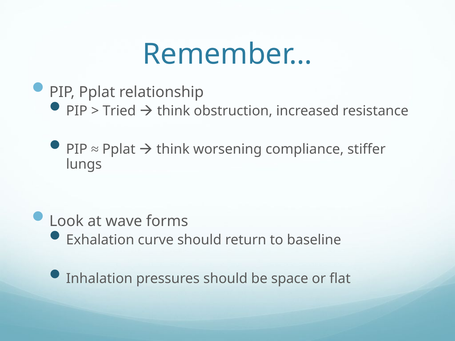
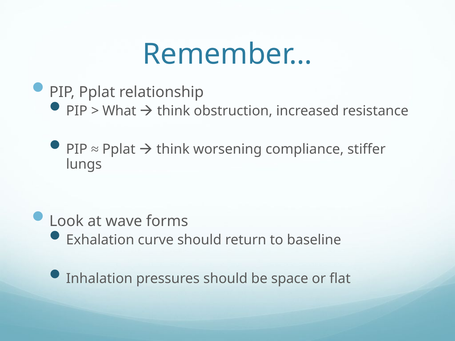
Tried: Tried -> What (119, 111)
